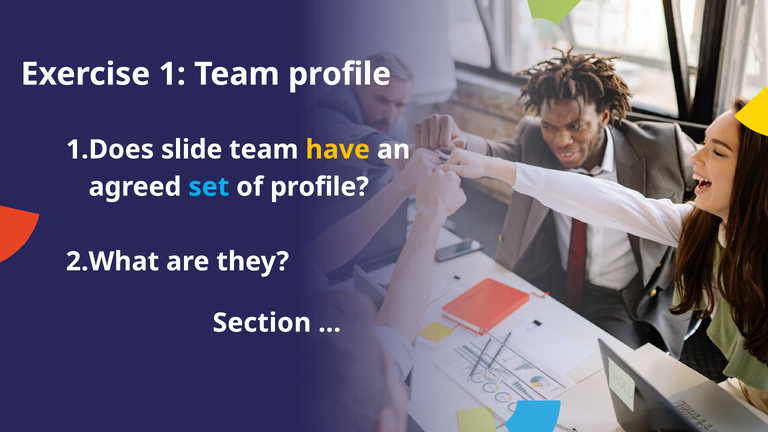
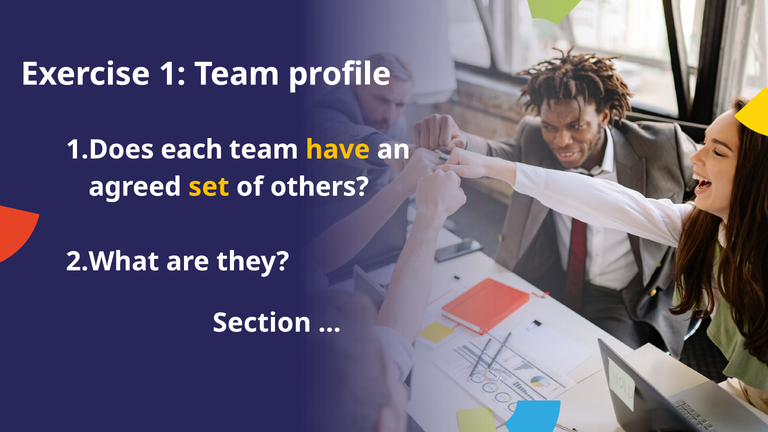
slide: slide -> each (192, 150)
set colour: light blue -> yellow (209, 187)
of profile: profile -> others (319, 187)
